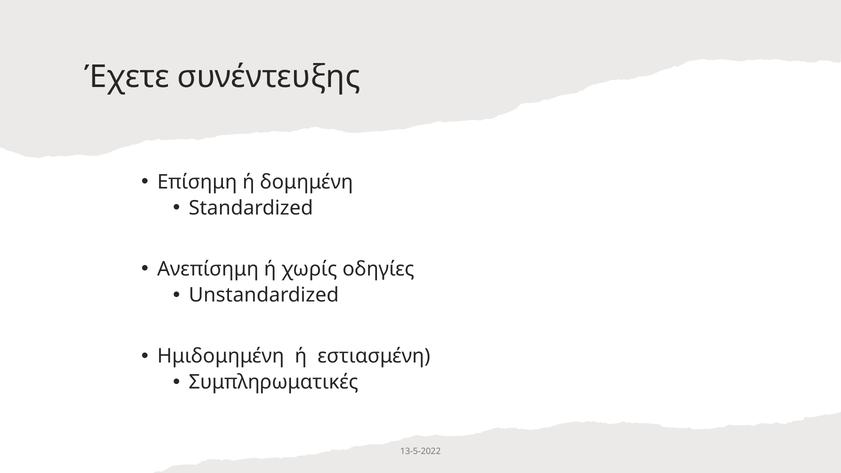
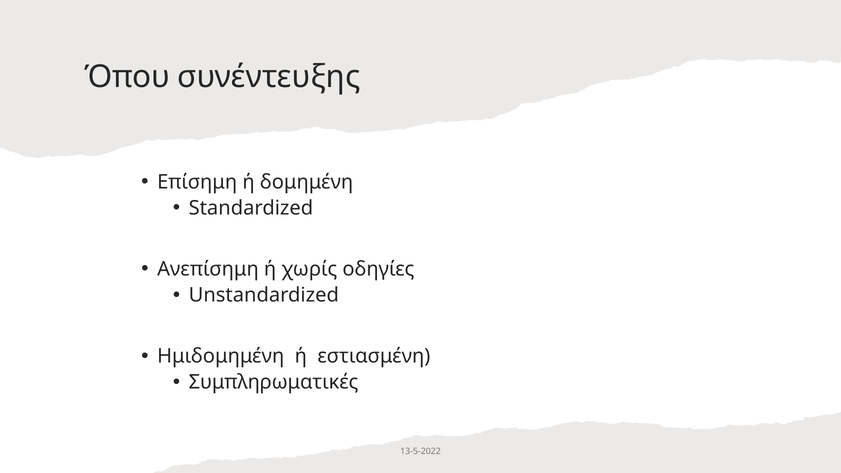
Έχετε: Έχετε -> Όπου (127, 77)
